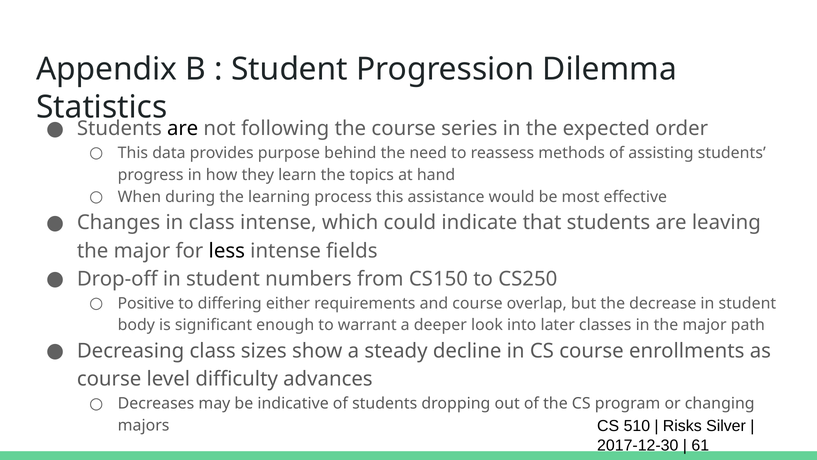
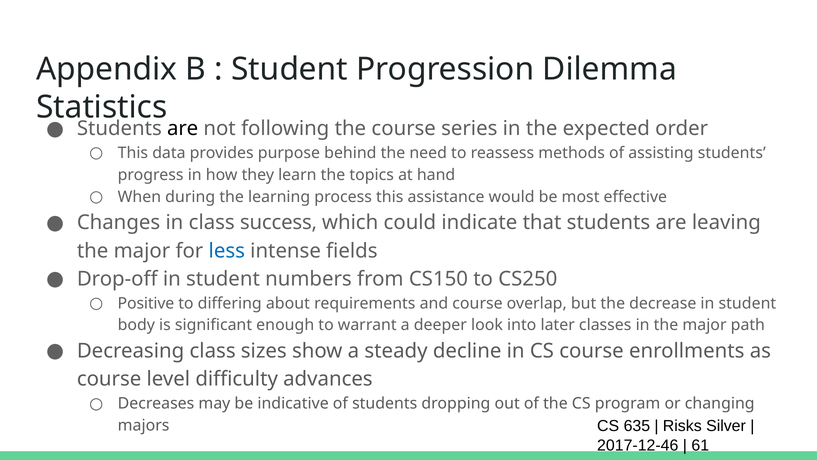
class intense: intense -> success (279, 222)
less colour: black -> blue (227, 251)
either: either -> about (288, 303)
510: 510 -> 635 (637, 426)
2017-12-30: 2017-12-30 -> 2017-12-46 (638, 445)
